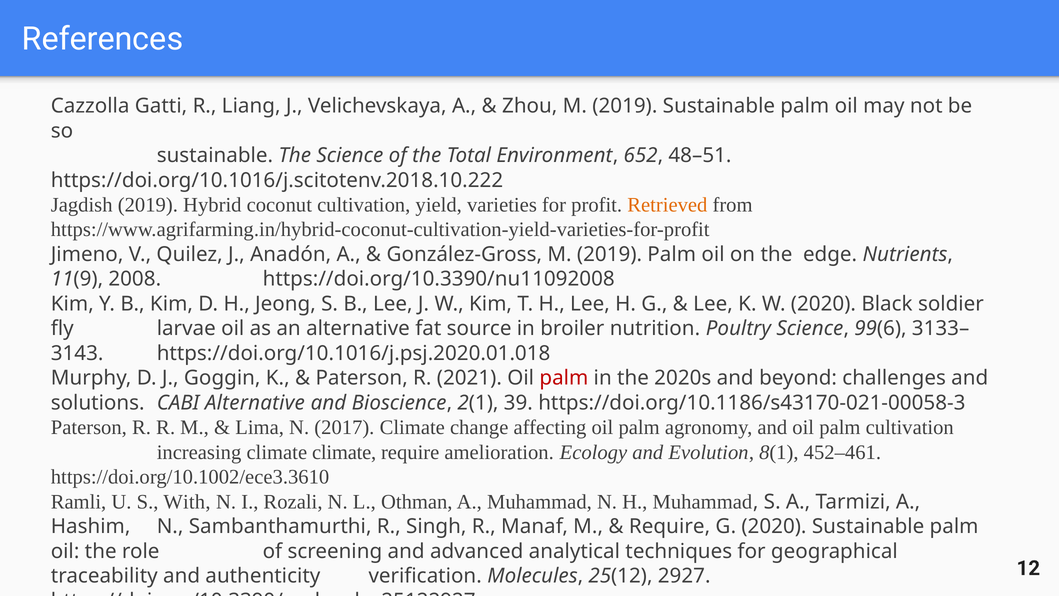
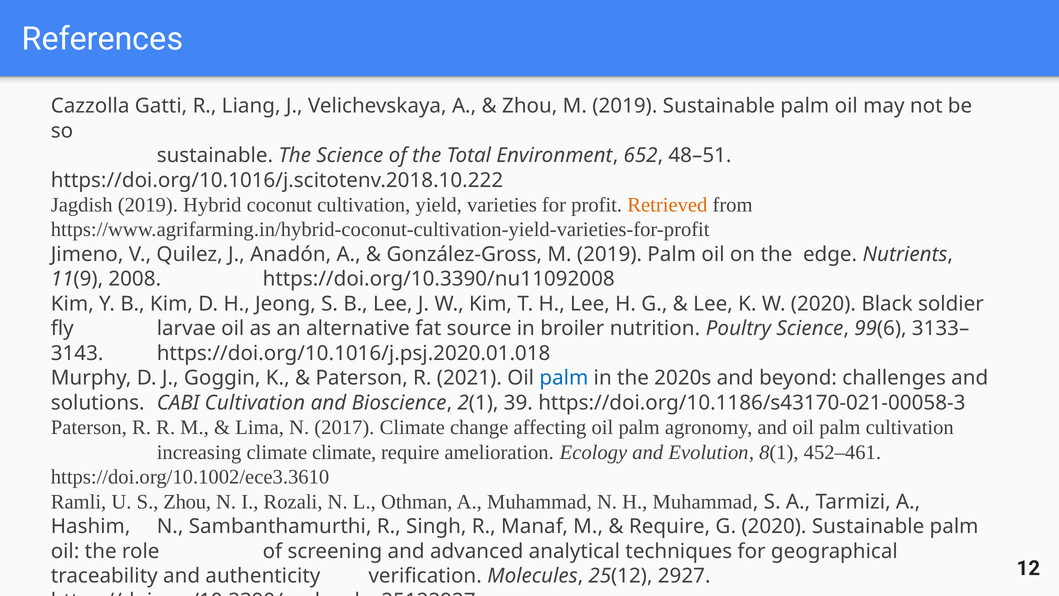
palm colour: red -> blue (564, 378)
CABI Alternative: Alternative -> Cultivation (255, 403)
S With: With -> Zhou (187, 502)
